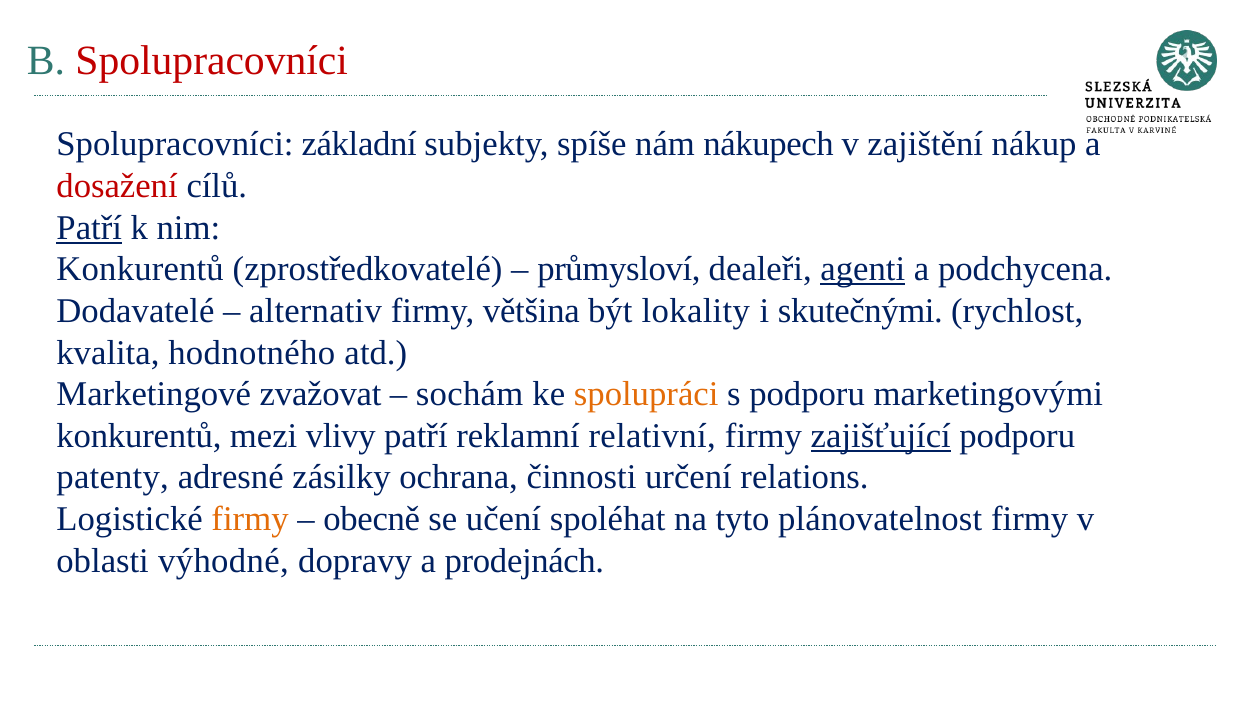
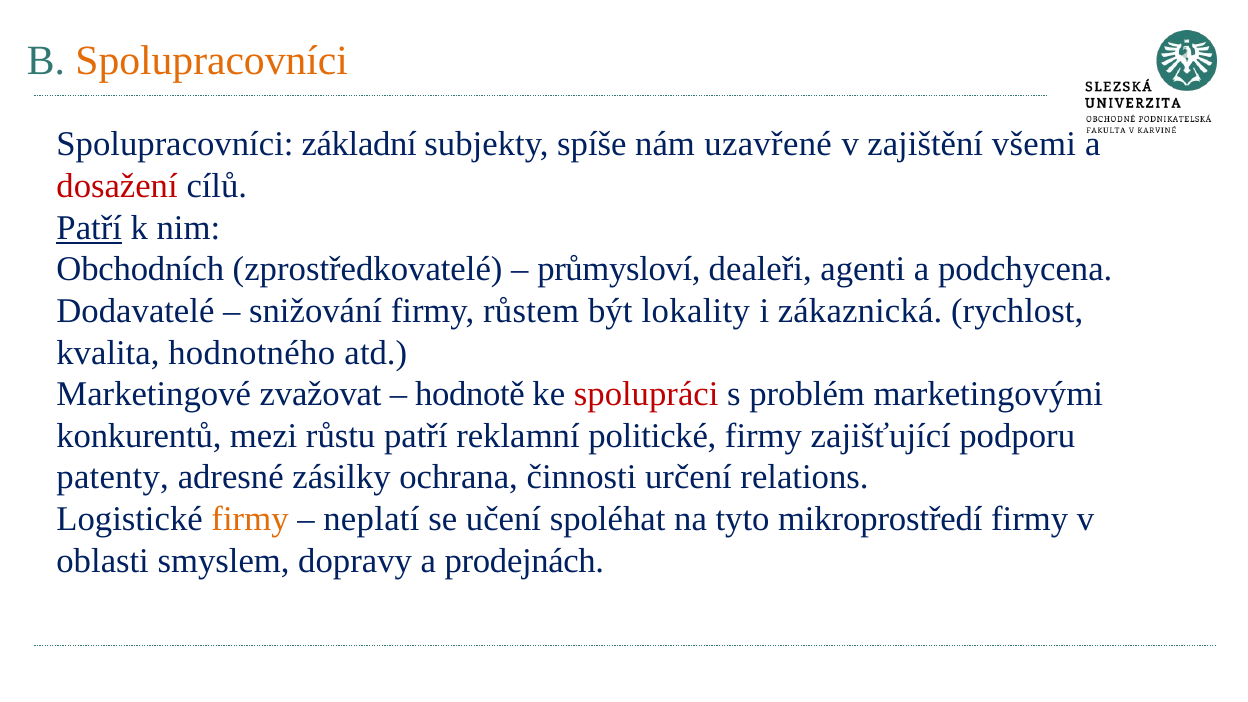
Spolupracovníci colour: red -> orange (212, 61)
nákupech: nákupech -> uzavřené (768, 145)
nákup: nákup -> všemi (1034, 145)
Konkurentů: Konkurentů -> Obchodních (140, 269)
agenti underline: present -> none (863, 269)
alternativ: alternativ -> snižování (316, 311)
většina: většina -> růstem (531, 311)
skutečnými: skutečnými -> zákaznická (860, 311)
sochám: sochám -> hodnotě (470, 394)
spolupráci colour: orange -> red (646, 394)
s podporu: podporu -> problém (807, 394)
vlivy: vlivy -> růstu (341, 436)
relativní: relativní -> politické (652, 436)
zajišťující underline: present -> none (881, 436)
obecně: obecně -> neplatí (371, 519)
plánovatelnost: plánovatelnost -> mikroprostředí (880, 519)
výhodné: výhodné -> smyslem (224, 561)
